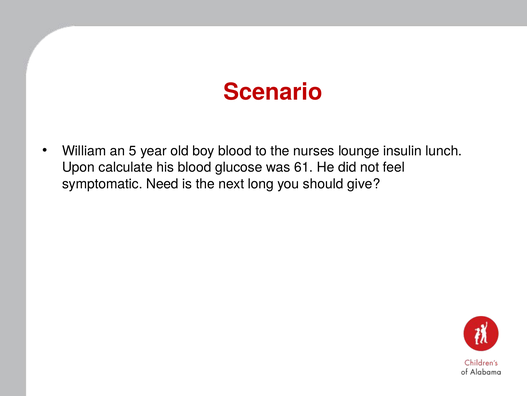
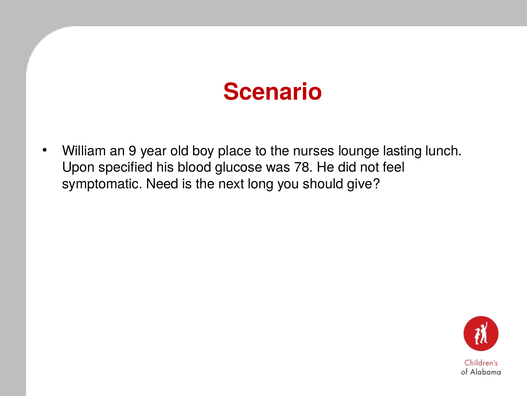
5: 5 -> 9 (133, 151)
boy blood: blood -> place (235, 151)
insulin: insulin -> lasting (403, 151)
calculate: calculate -> specified (126, 167)
61: 61 -> 78 (304, 167)
